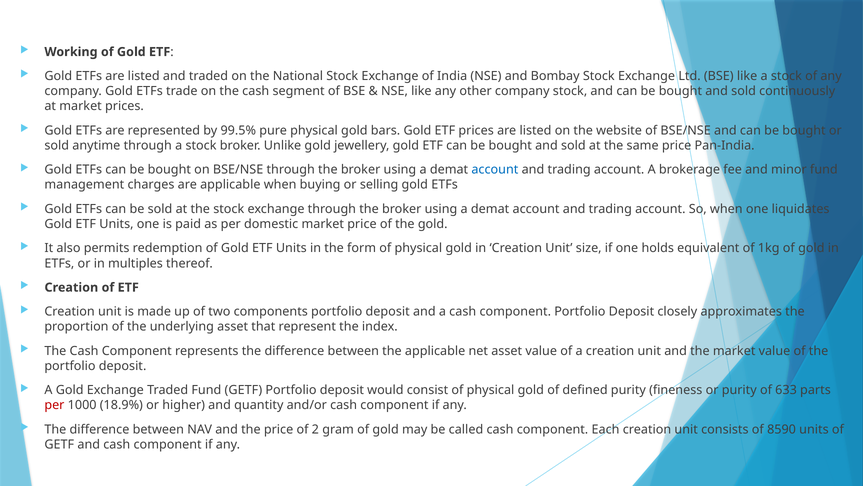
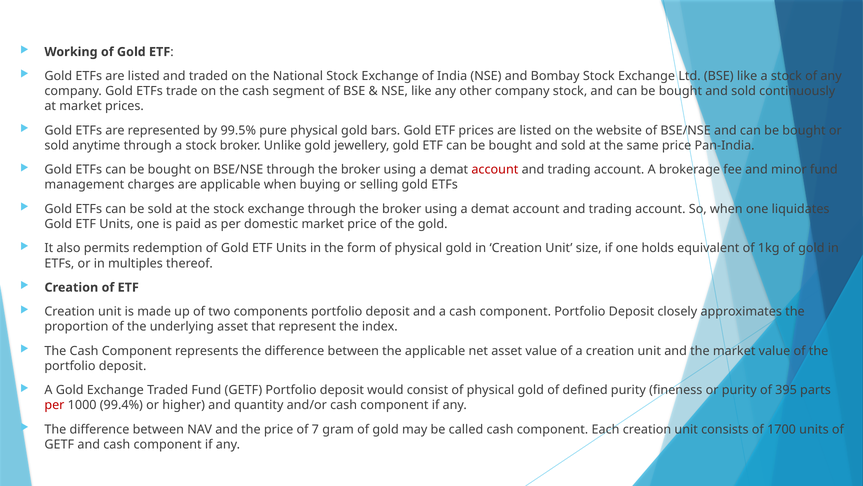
account colour: blue -> red (495, 170)
633: 633 -> 395 (786, 390)
18.9%: 18.9% -> 99.4% (121, 405)
2: 2 -> 7 (315, 429)
8590: 8590 -> 1700 (782, 429)
